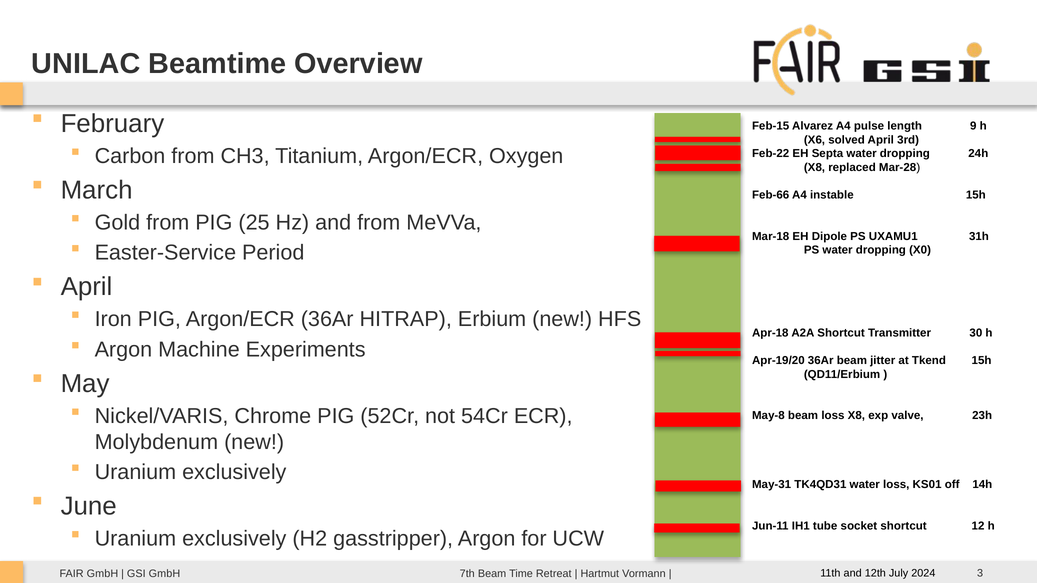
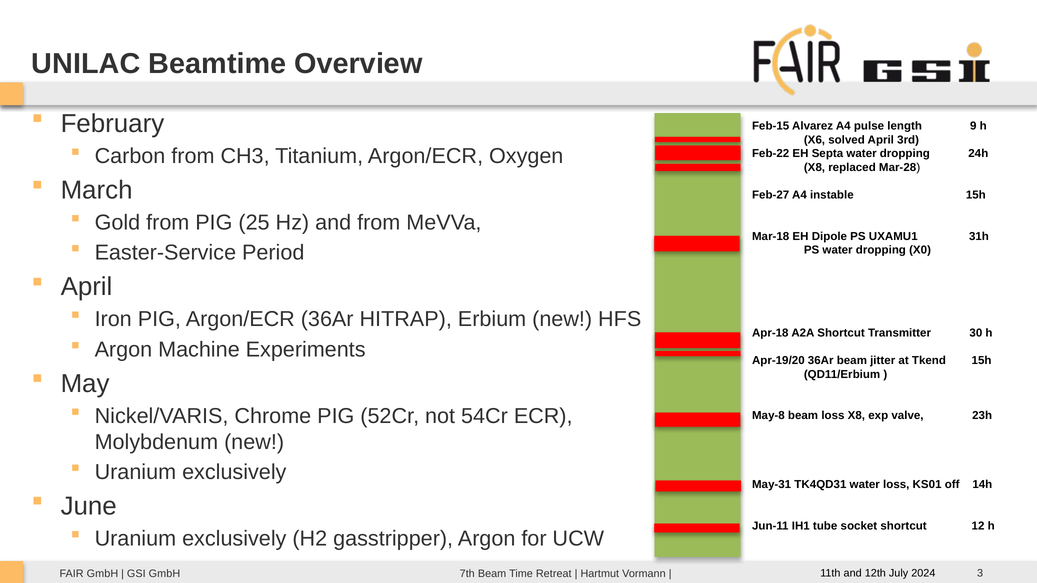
Feb-66: Feb-66 -> Feb-27 (771, 195)
